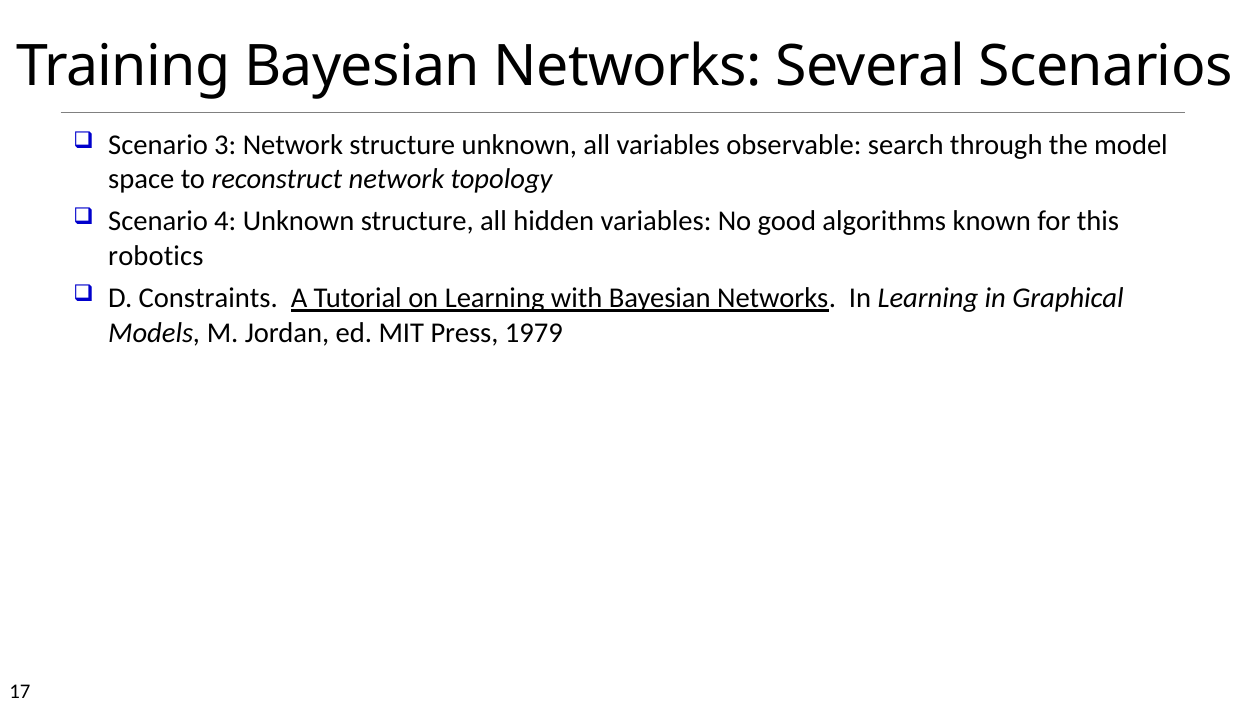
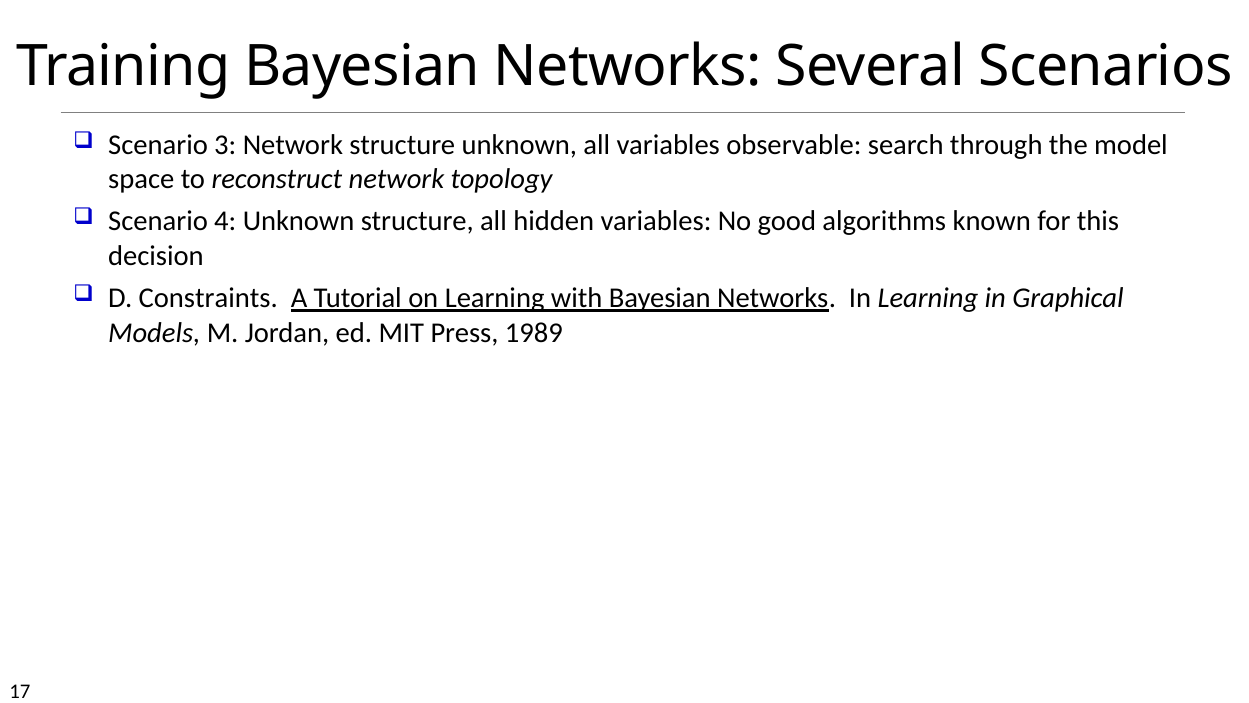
robotics: robotics -> decision (156, 256)
1979: 1979 -> 1989 (534, 333)
